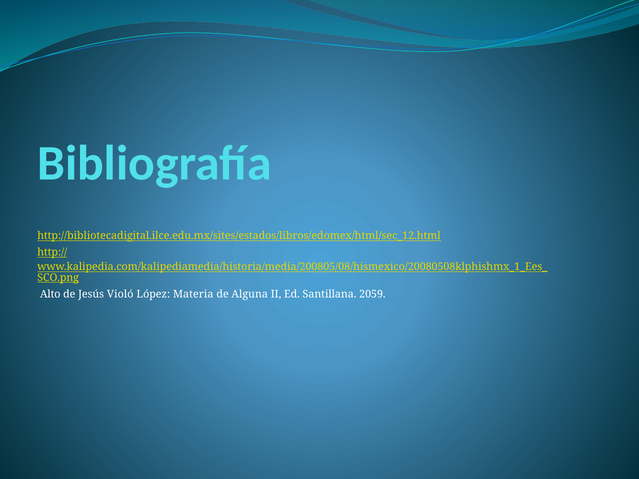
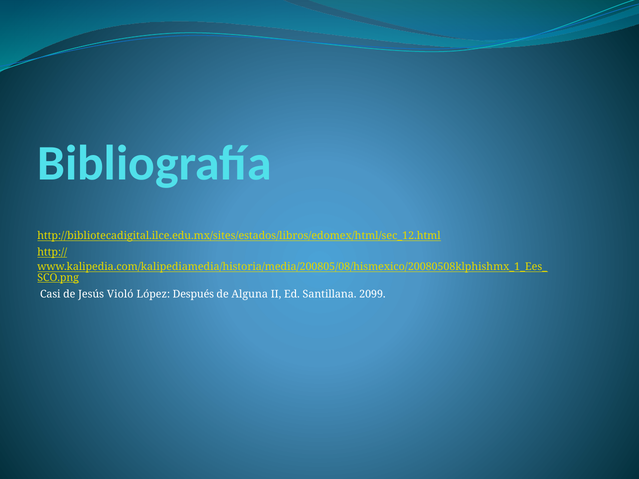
Alto: Alto -> Casi (50, 294)
Materia: Materia -> Después (193, 294)
2059: 2059 -> 2099 (372, 294)
